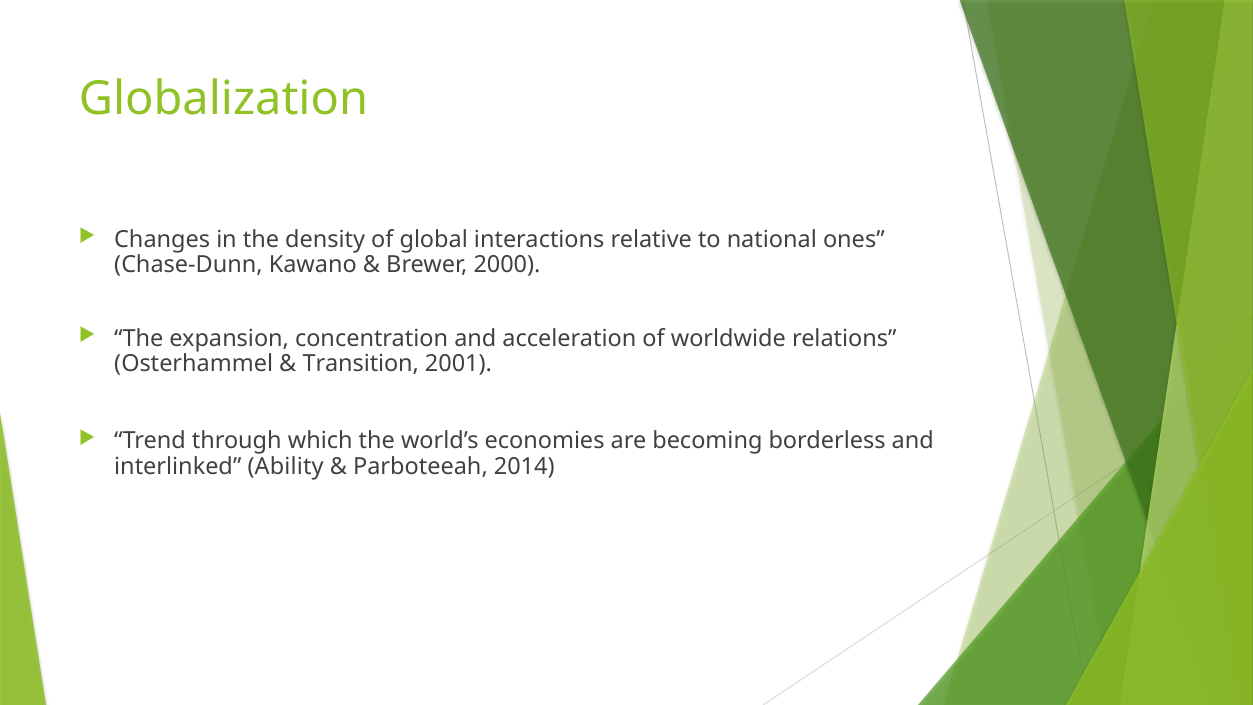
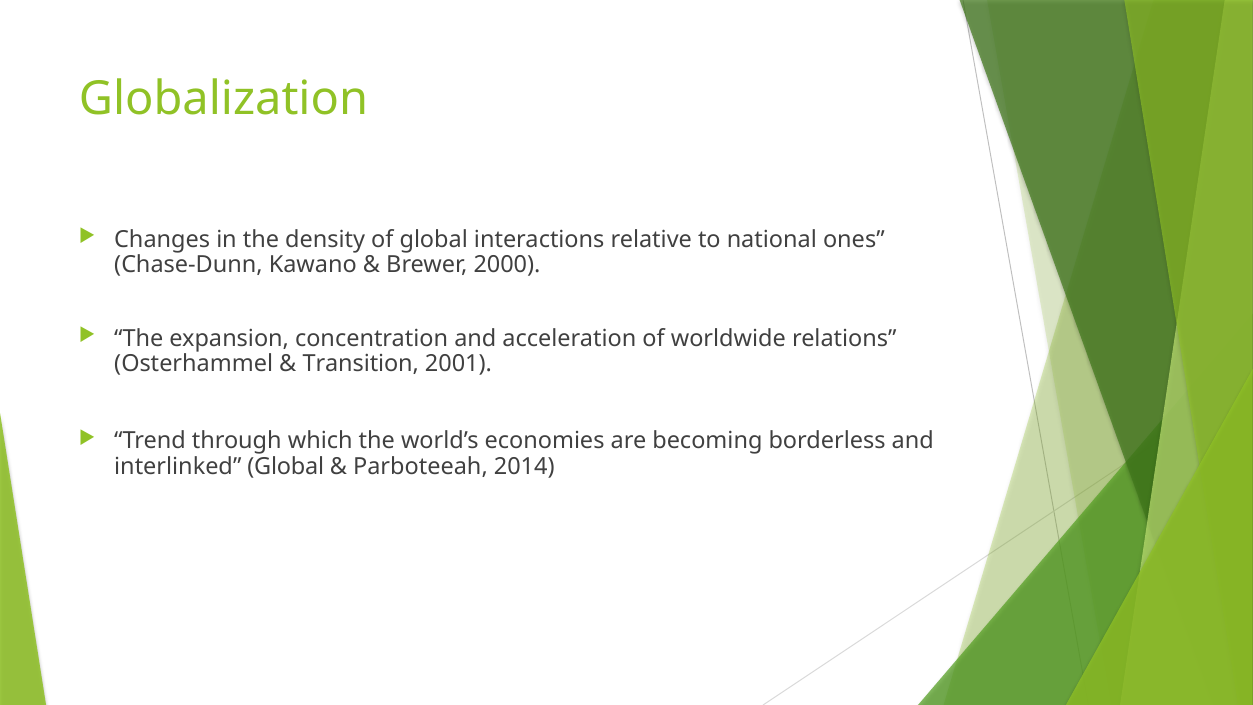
interlinked Ability: Ability -> Global (286, 466)
